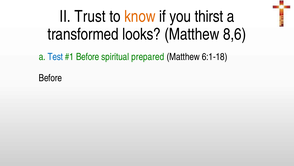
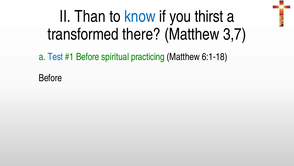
Trust: Trust -> Than (90, 16)
know colour: orange -> blue (140, 16)
looks: looks -> there (141, 34)
8,6: 8,6 -> 3,7 (235, 34)
prepared: prepared -> practicing (148, 57)
